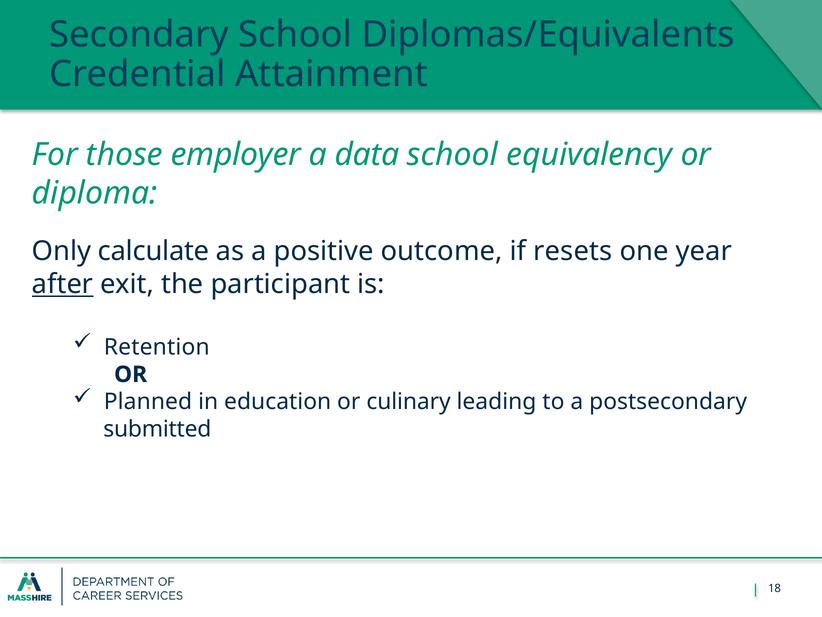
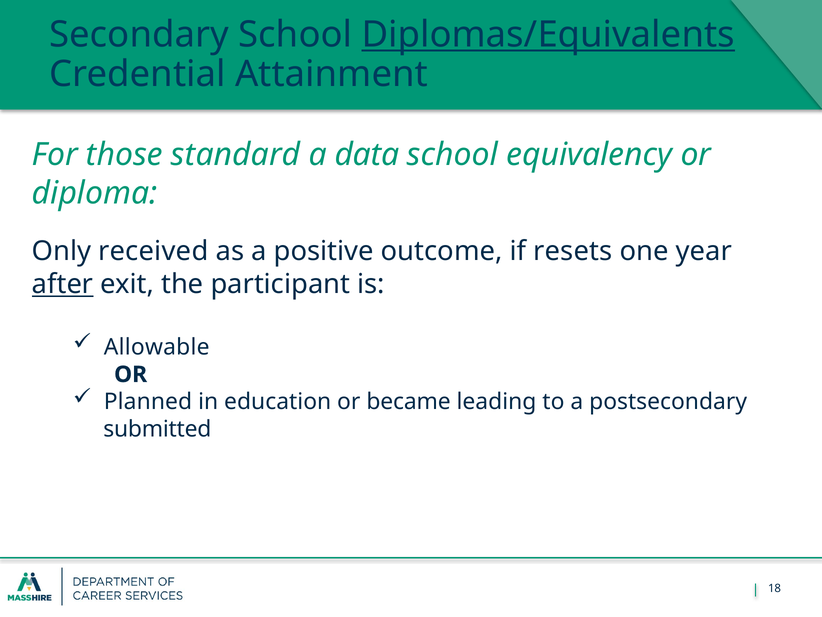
Diplomas/Equivalents underline: none -> present (548, 35)
employer: employer -> standard (236, 155)
calculate: calculate -> received (153, 251)
Retention: Retention -> Allowable (157, 347)
culinary: culinary -> became (409, 402)
